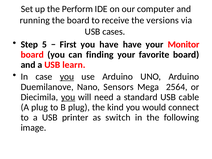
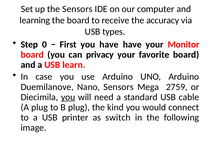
the Perform: Perform -> Sensors (77, 9)
running: running -> learning (35, 20)
versions: versions -> accuracy (163, 20)
cases: cases -> types (114, 32)
5: 5 -> 0 (45, 44)
finding: finding -> privacy (100, 55)
you underline: present -> none (67, 77)
2564: 2564 -> 2759 (177, 87)
